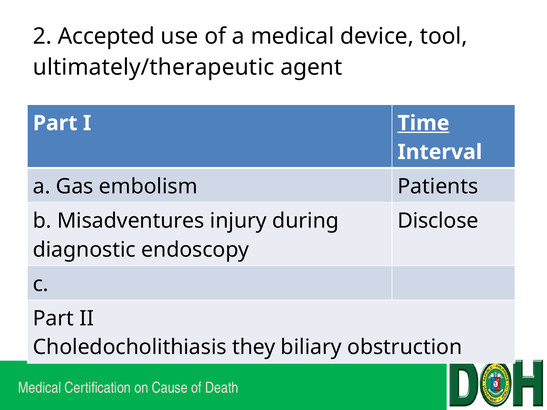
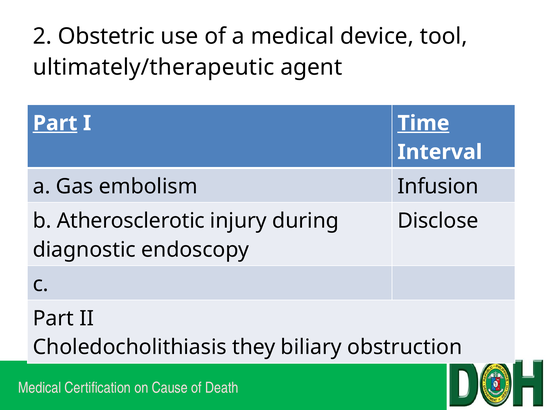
Accepted: Accepted -> Obstetric (106, 36)
Part underline: none -> present (55, 123)
Patients: Patients -> Infusion (438, 187)
Misadventures: Misadventures -> Atherosclerotic (131, 221)
